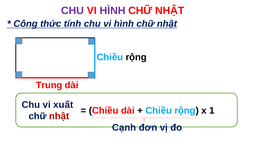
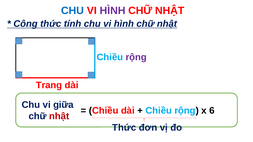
CHU colour: purple -> blue (73, 11)
rộng colour: black -> purple (136, 57)
Trung: Trung -> Trang (49, 85)
xuất: xuất -> giữa (63, 105)
1: 1 -> 6 (212, 111)
Cạnh: Cạnh -> Thức (124, 128)
